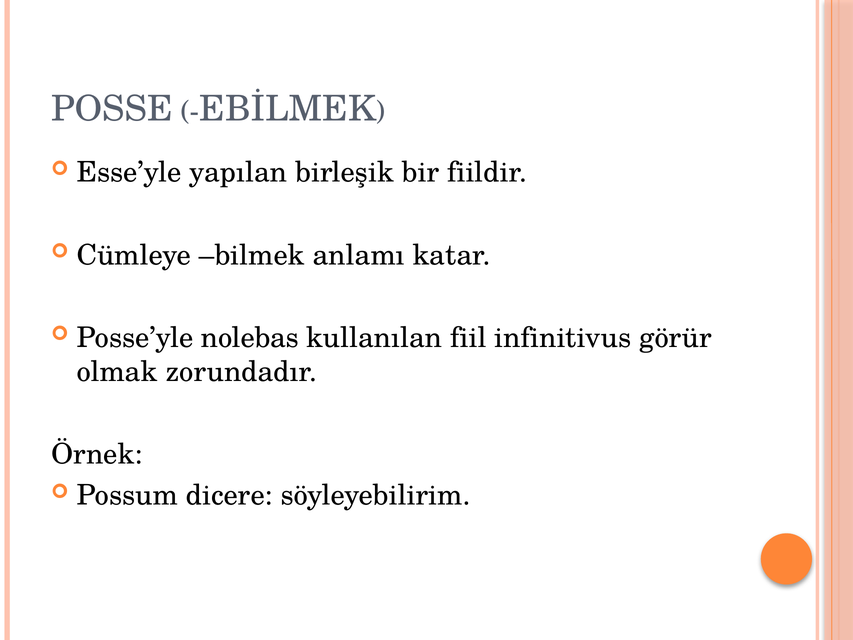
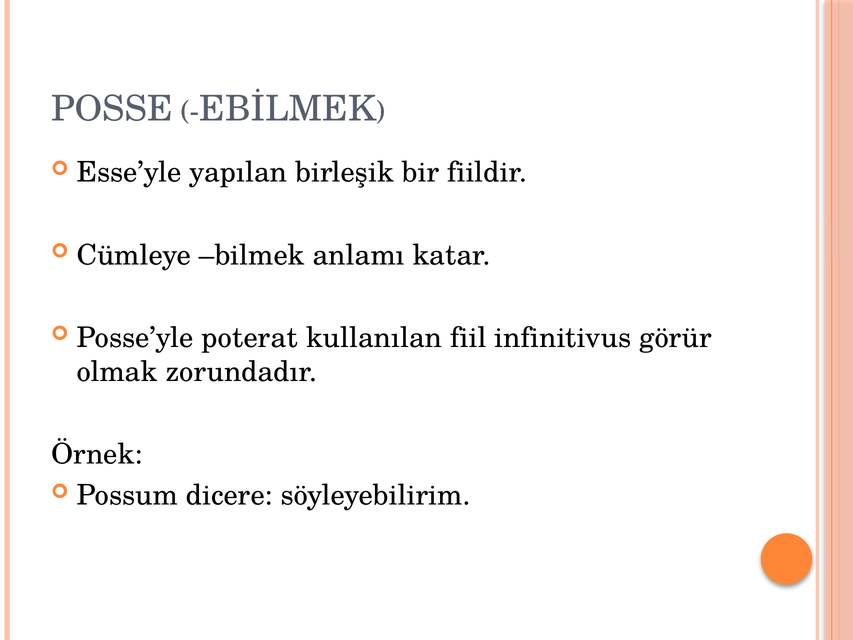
nolebas: nolebas -> poterat (250, 337)
